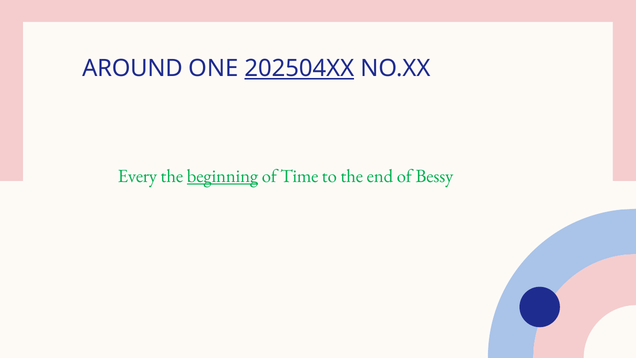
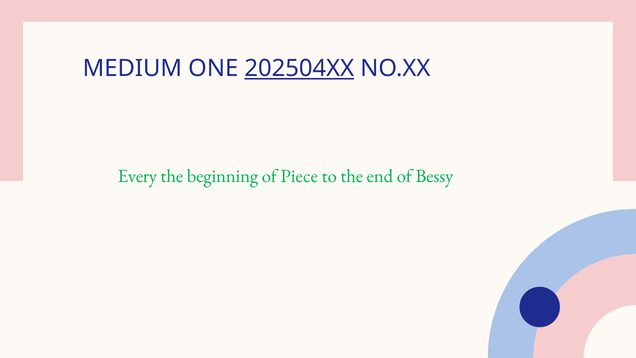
AROUND: AROUND -> MEDIUM (132, 68)
beginning underline: present -> none (222, 176)
Time: Time -> Piece (299, 176)
